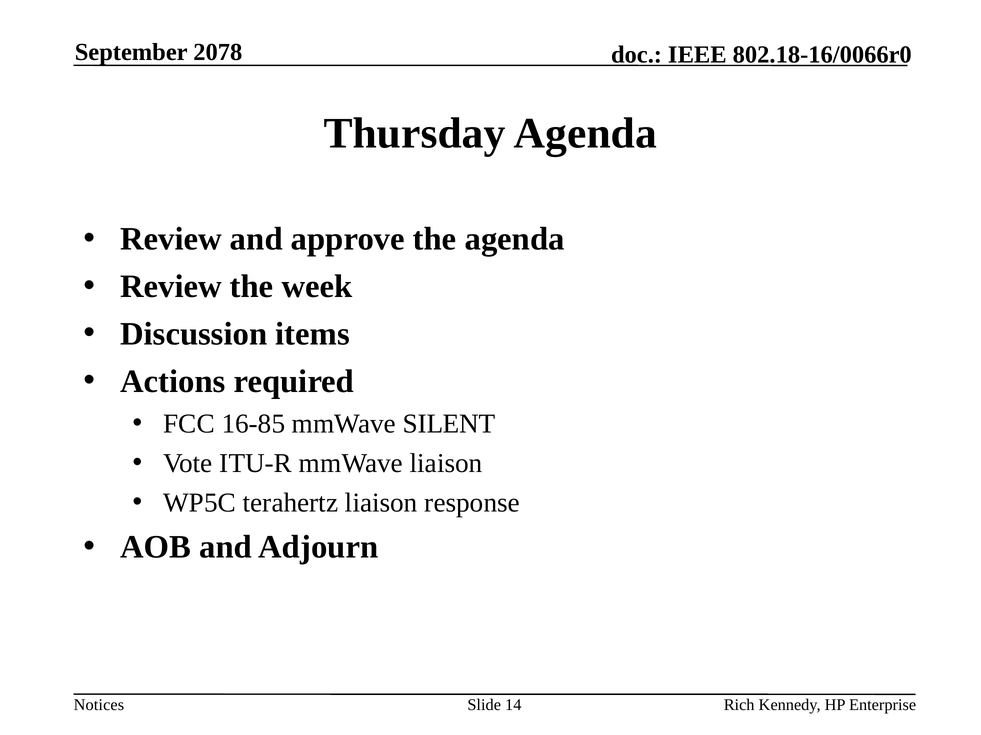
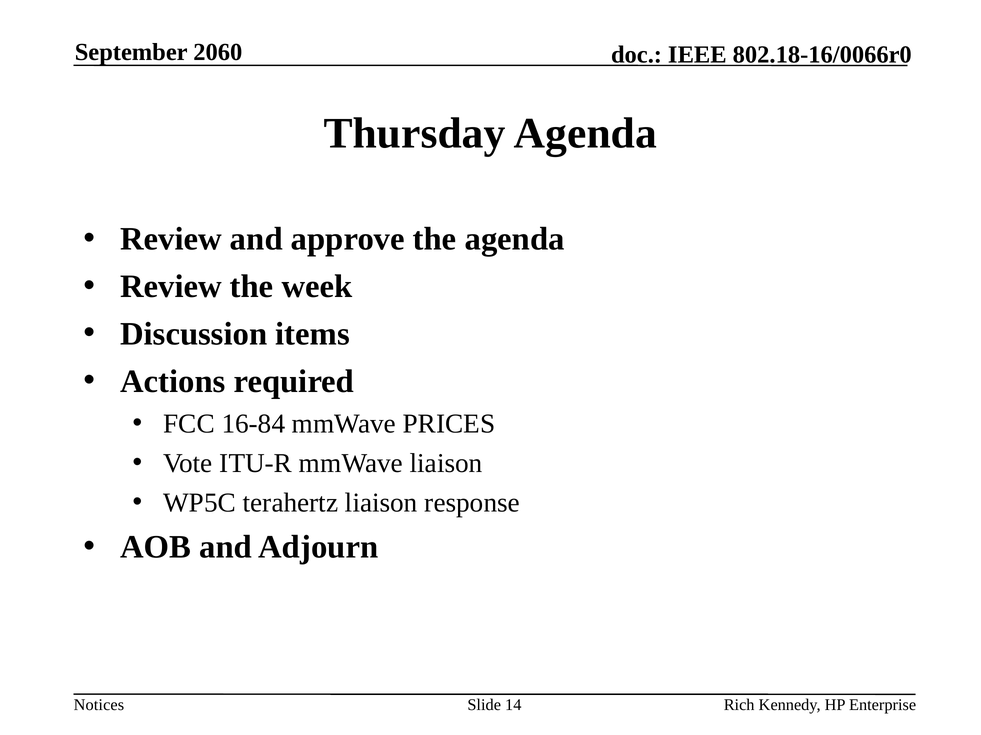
2078: 2078 -> 2060 (218, 52)
16-85: 16-85 -> 16-84 (253, 424)
SILENT: SILENT -> PRICES (449, 424)
